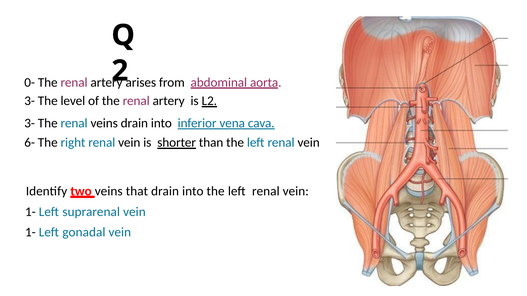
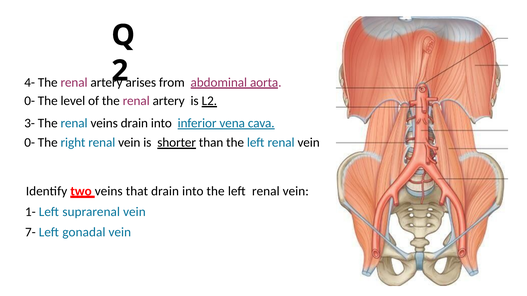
0-: 0- -> 4- (30, 82)
3-: 3- -> 0- (30, 101)
6-: 6- -> 0- (30, 143)
1-: 1- -> 7- (30, 233)
